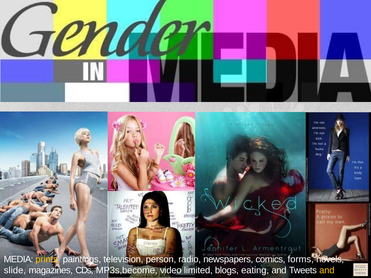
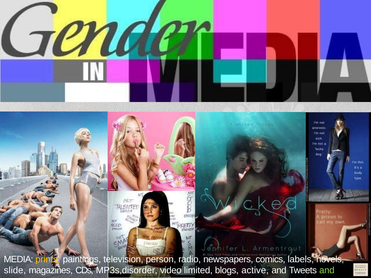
forms: forms -> labels (301, 260)
MP3s,become: MP3s,become -> MP3s,disorder (127, 271)
eating: eating -> active (255, 271)
and colour: yellow -> light green (327, 271)
